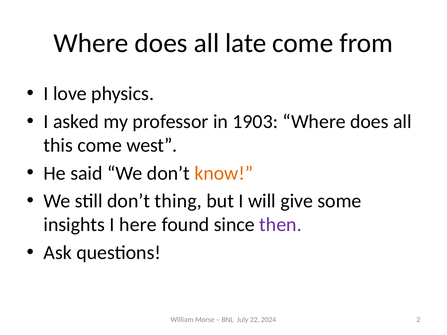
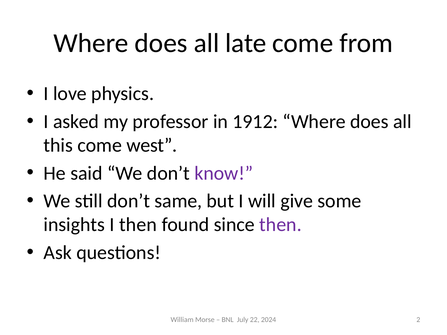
1903: 1903 -> 1912 (255, 122)
know colour: orange -> purple (224, 173)
thing: thing -> same (178, 201)
I here: here -> then (138, 225)
